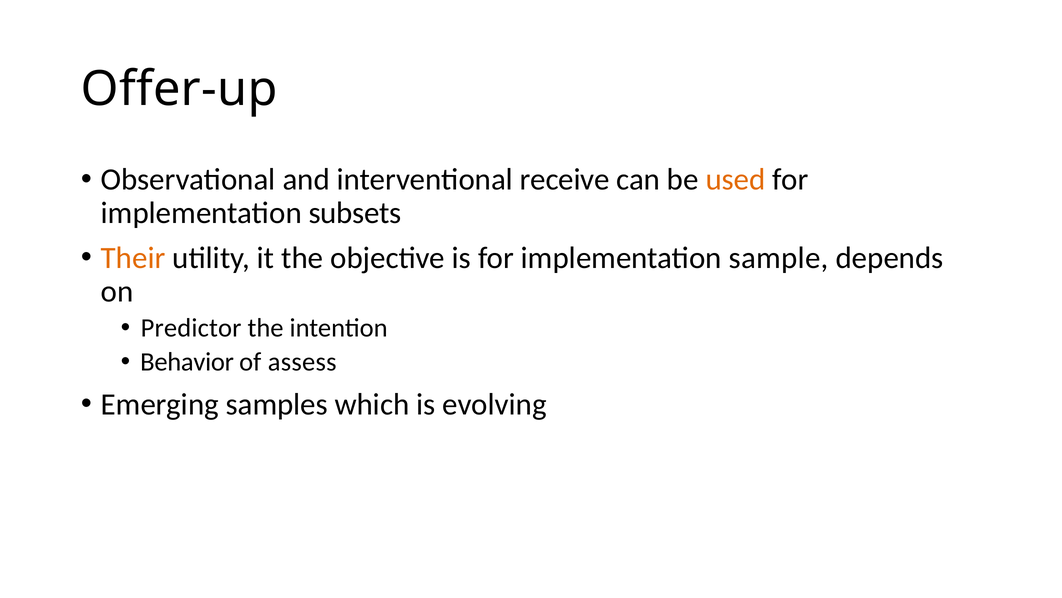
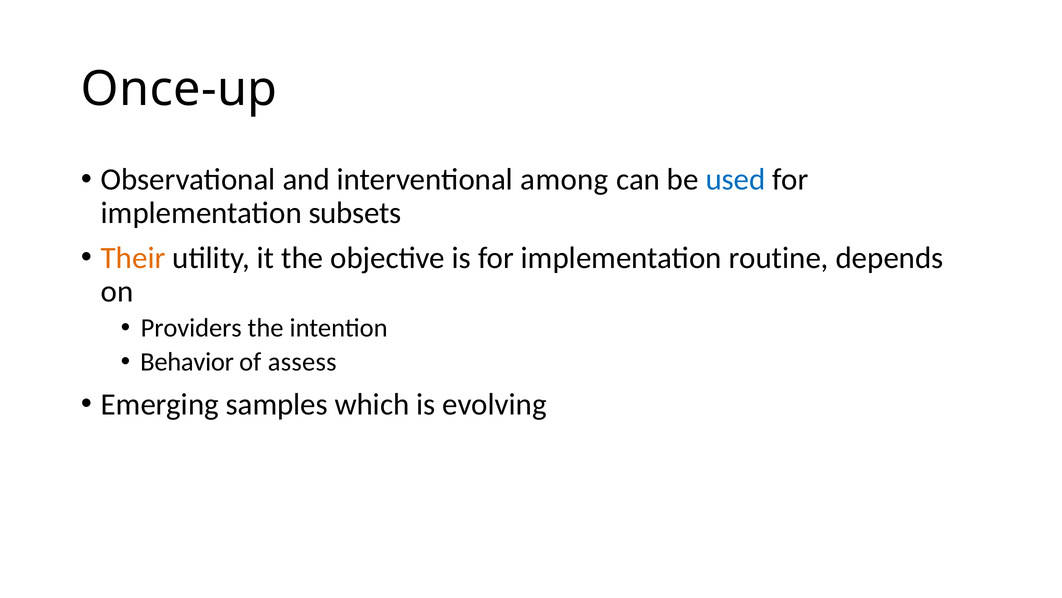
Offer-up: Offer-up -> Once-up (179, 89)
receive: receive -> among (564, 180)
used colour: orange -> blue (736, 180)
sample: sample -> routine (779, 258)
Predictor: Predictor -> Providers (191, 328)
